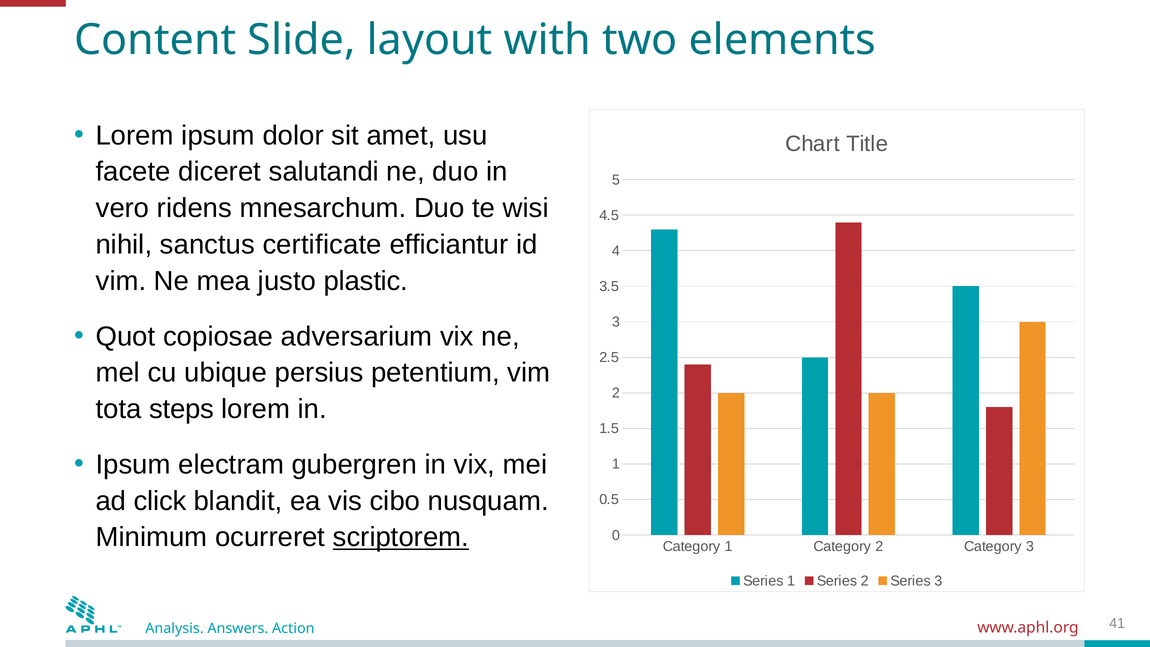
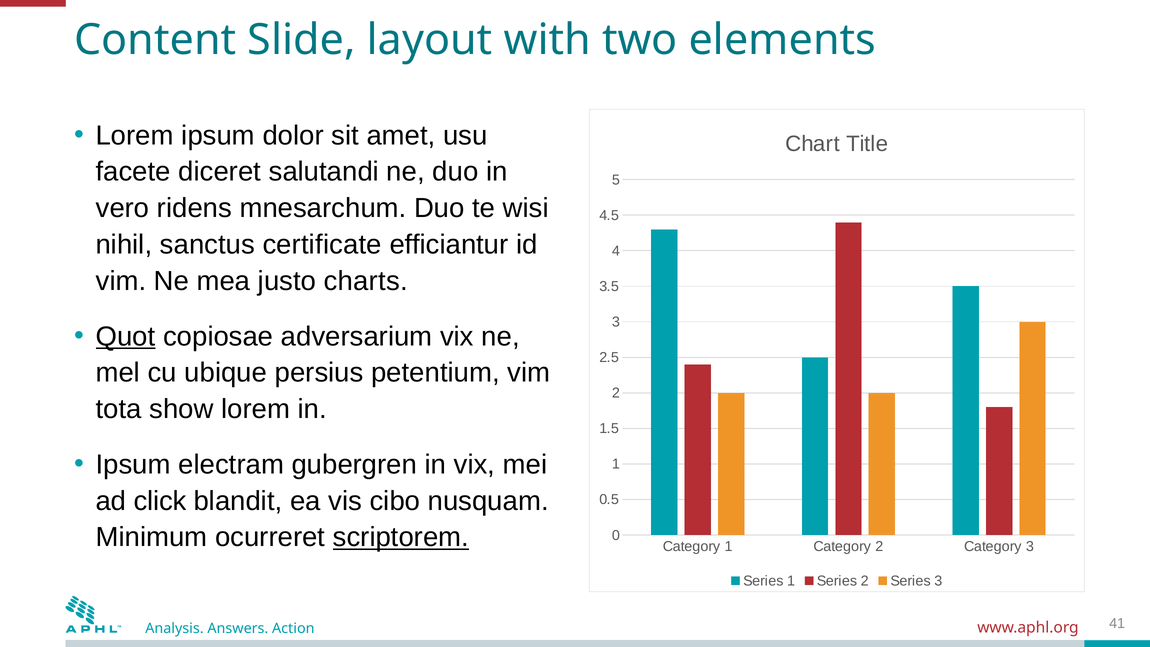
plastic: plastic -> charts (366, 281)
Quot underline: none -> present (126, 336)
steps: steps -> show (181, 409)
